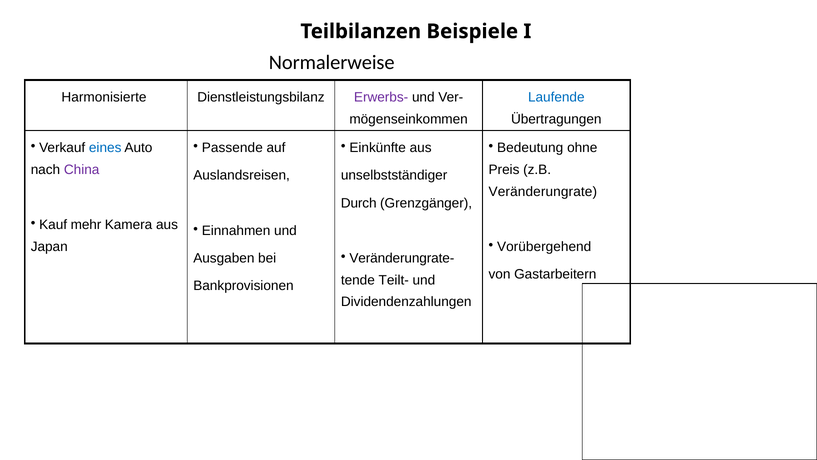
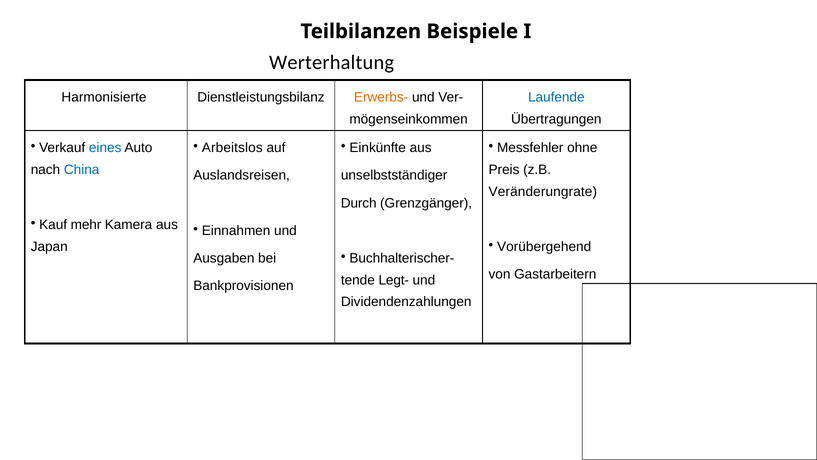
Normalerweise: Normalerweise -> Werterhaltung (332, 62)
Erwerbs- colour: purple -> orange (381, 97)
Passende: Passende -> Arbeitslos (232, 148)
Bedeutung: Bedeutung -> Messfehler (530, 148)
China colour: purple -> blue (82, 170)
Veränderungrate-: Veränderungrate- -> Buchhalterischer- (402, 258)
Teilt-: Teilt- -> Legt- (394, 280)
